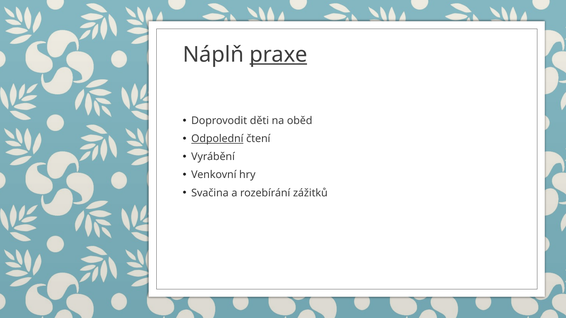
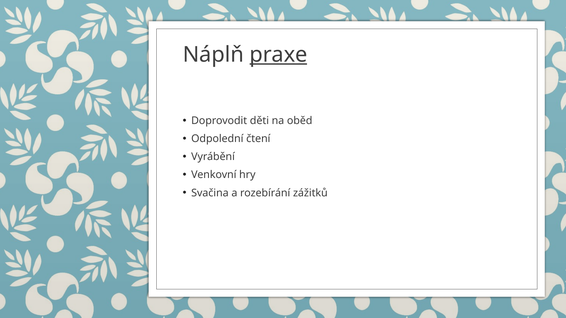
Odpolední underline: present -> none (217, 139)
